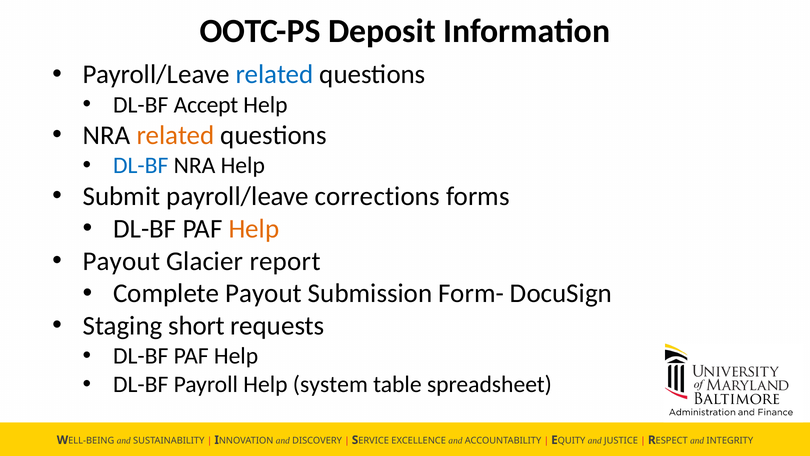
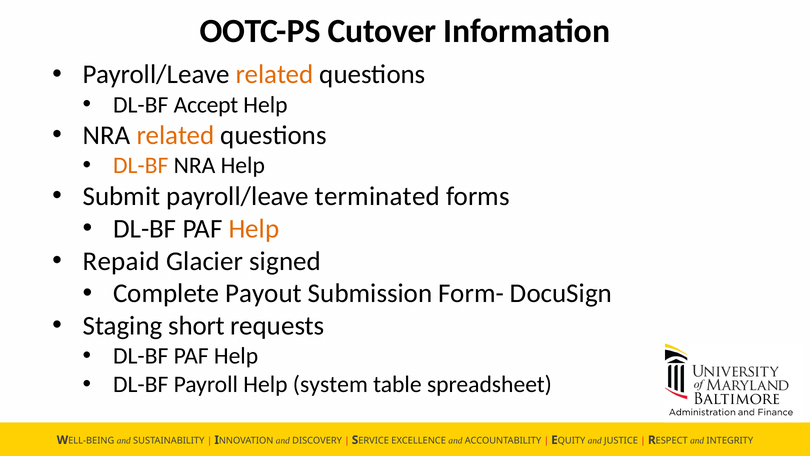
Deposit: Deposit -> Cutover (382, 31)
related colour: blue -> orange (275, 75)
DL-BF colour: blue -> orange (141, 165)
corrections: corrections -> terminated (377, 196)
Payout: Payout -> Repaid (121, 261)
report: report -> signed (285, 261)
